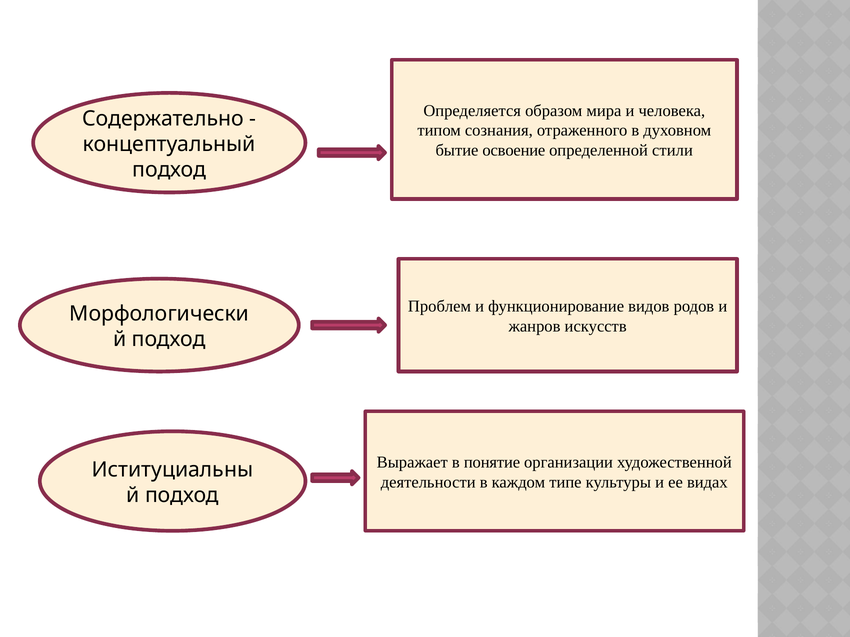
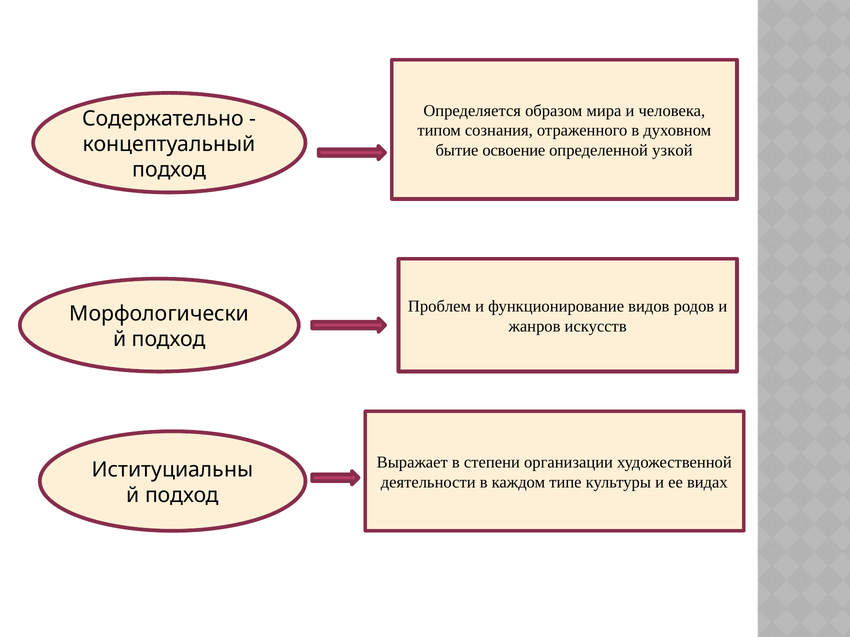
стили: стили -> узкой (672, 150)
понятие: понятие -> степени (492, 463)
